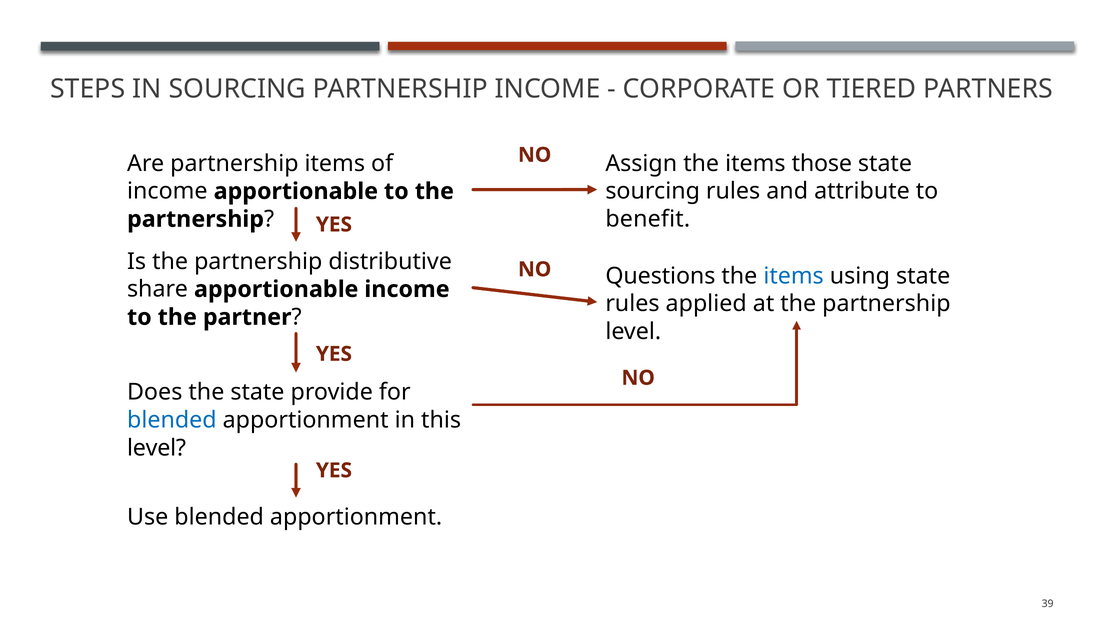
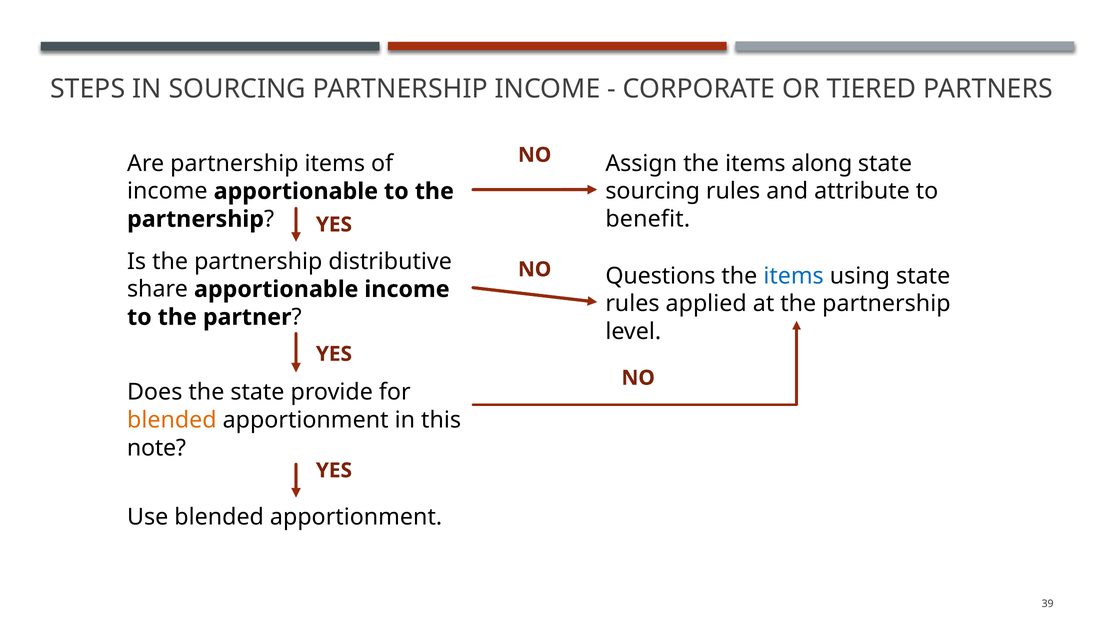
those: those -> along (822, 163)
blended colour: blue -> orange (172, 420)
level: level -> note (157, 448)
